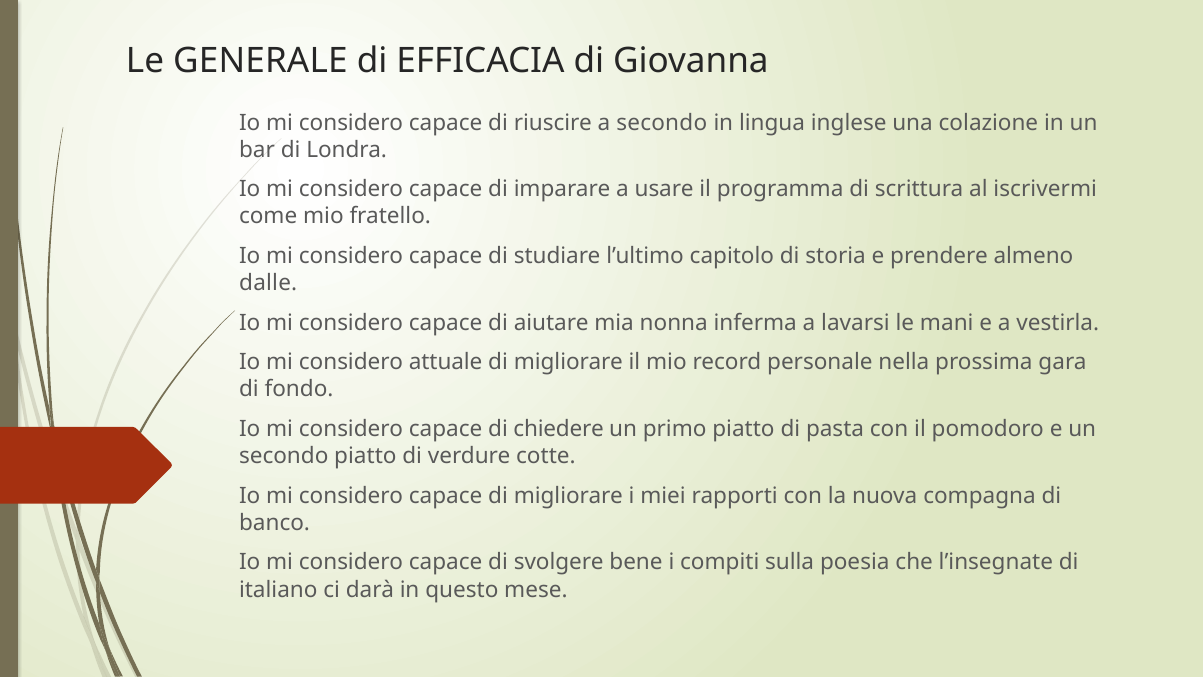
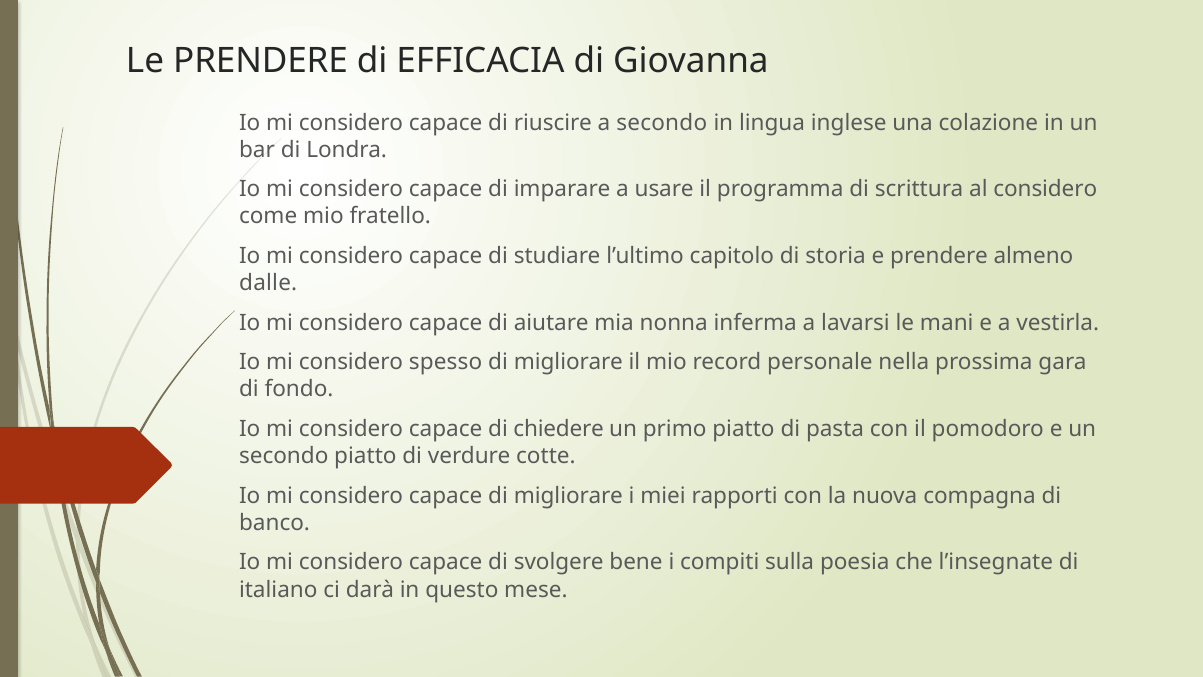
Le GENERALE: GENERALE -> PRENDERE (261, 61)
al iscrivermi: iscrivermi -> considero (1045, 189)
attuale: attuale -> spesso (446, 362)
